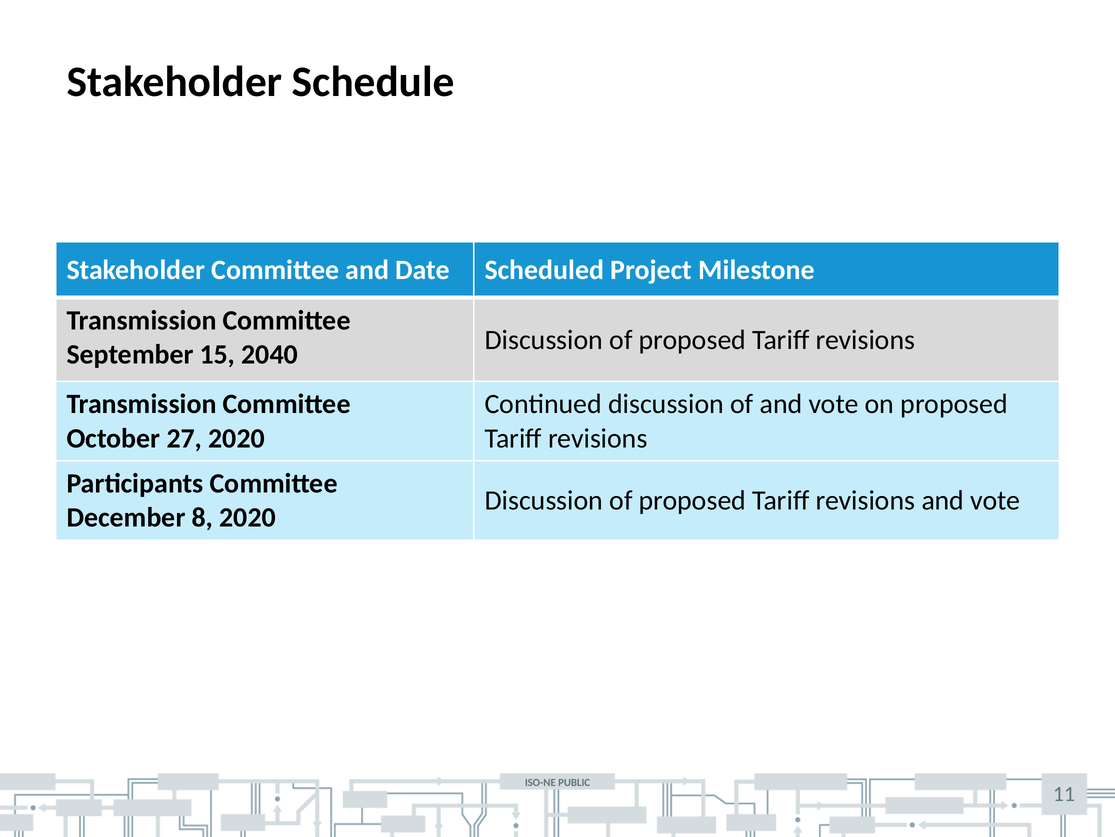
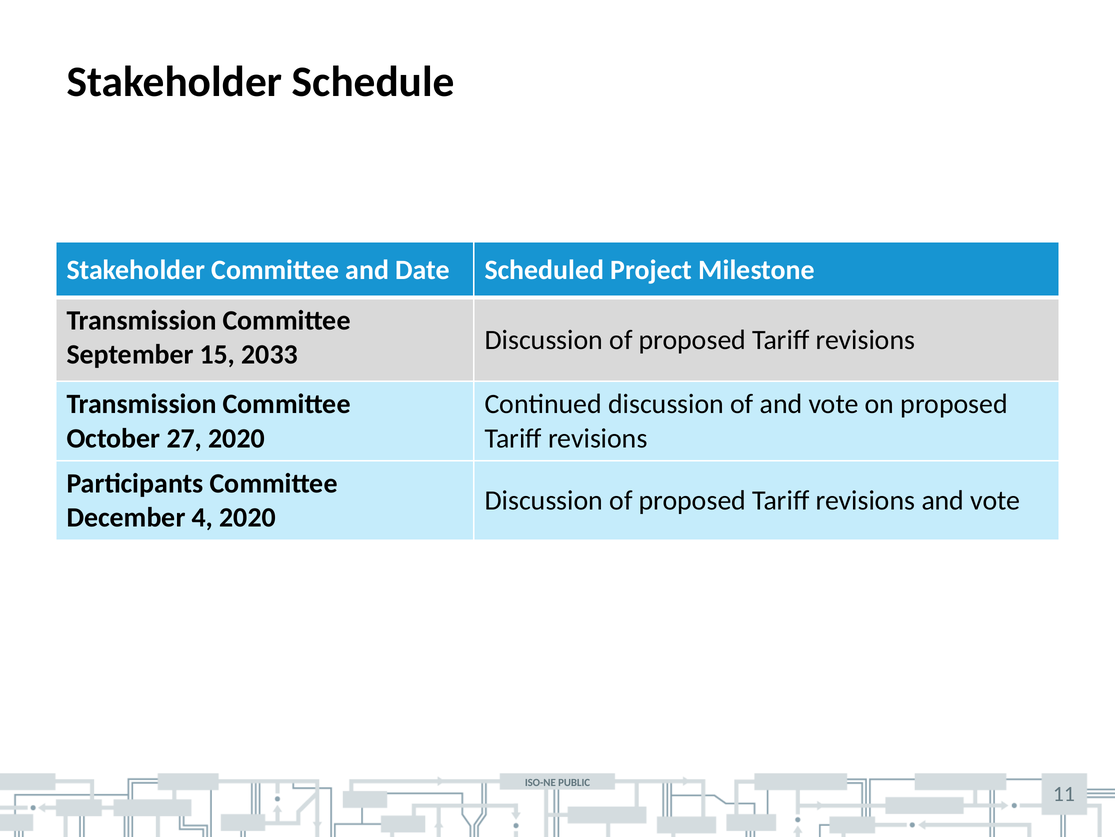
2040: 2040 -> 2033 (270, 354)
8: 8 -> 4 (202, 517)
